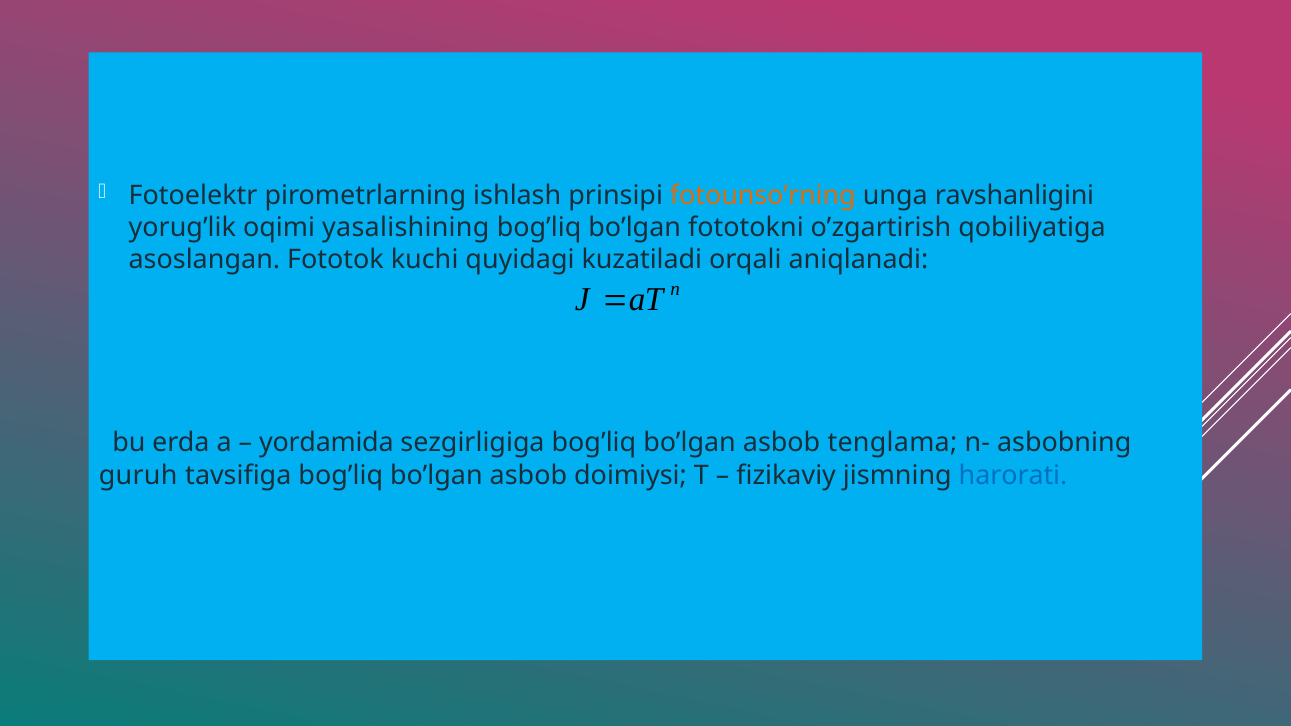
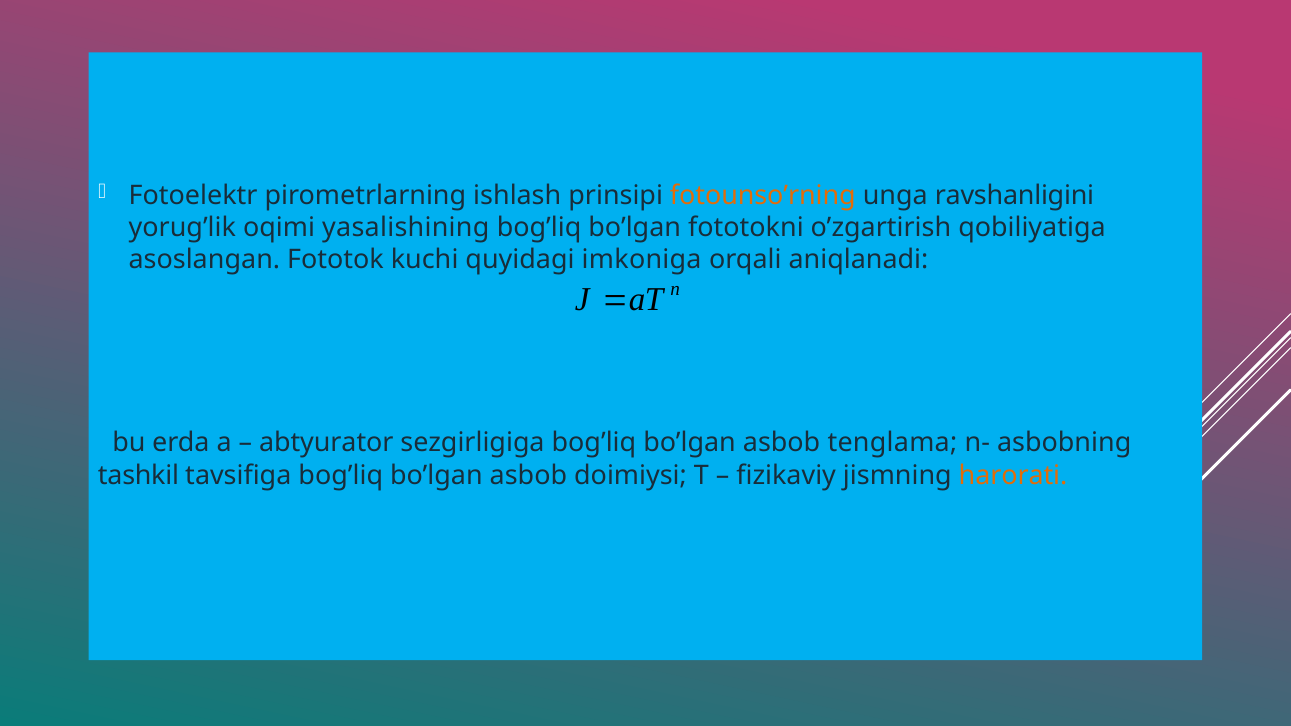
kuzatiladi: kuzatiladi -> imkoniga (642, 260)
yordamida: yordamida -> abtyurator (326, 443)
guruh: guruh -> tashkil (138, 475)
harorati colour: blue -> orange (1013, 475)
